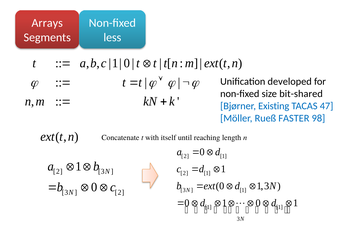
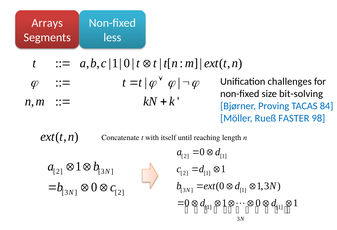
developed: developed -> challenges (290, 81)
bit-shared: bit-shared -> bit-solving (301, 94)
Existing: Existing -> Proving (274, 106)
47: 47 -> 84 (327, 106)
